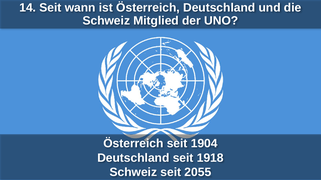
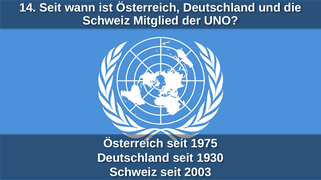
1904: 1904 -> 1975 (204, 144)
1918: 1918 -> 1930 (210, 158)
2055: 2055 -> 2003 (198, 173)
